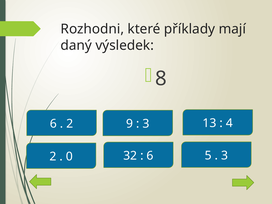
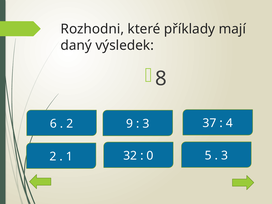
13: 13 -> 37 (210, 123)
6: 6 -> 0 (150, 156)
0: 0 -> 1 (69, 157)
